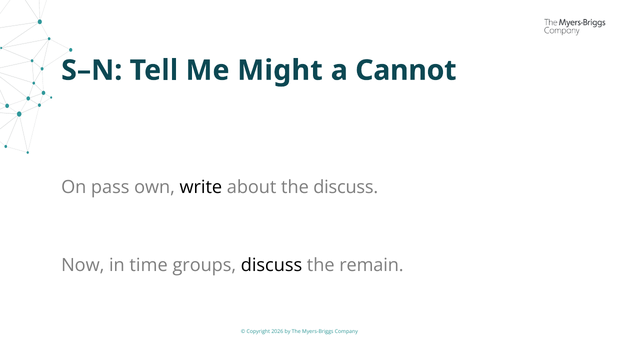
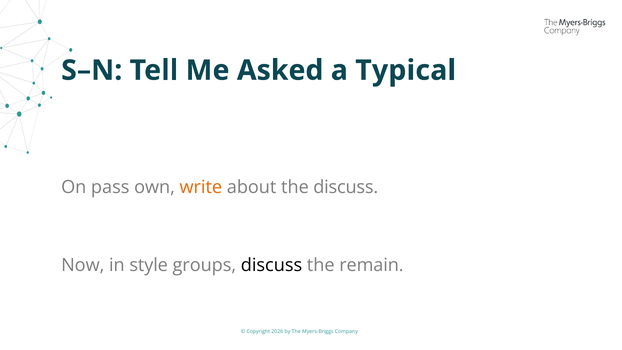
Might: Might -> Asked (280, 70)
Cannot: Cannot -> Typical (406, 70)
write colour: black -> orange (201, 187)
time: time -> style (149, 265)
